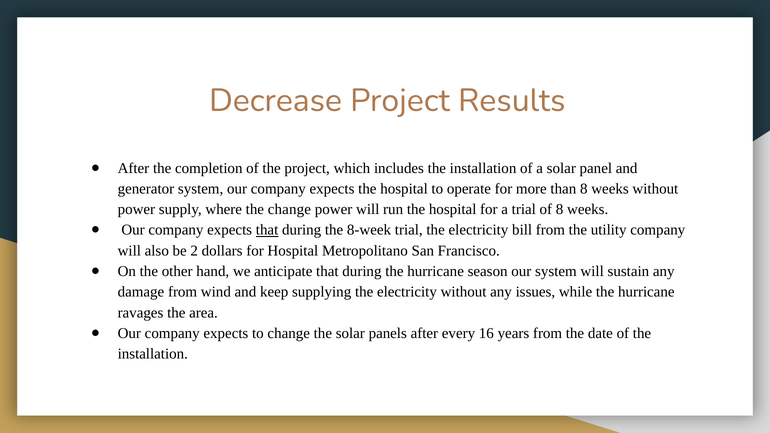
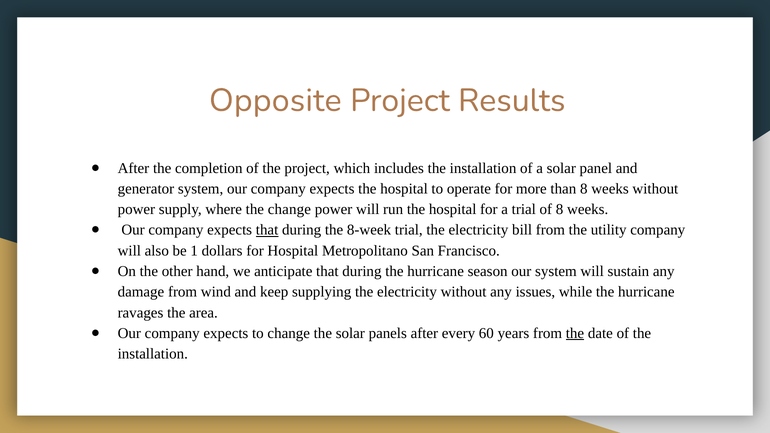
Decrease: Decrease -> Opposite (275, 100)
2: 2 -> 1 (194, 251)
16: 16 -> 60 (486, 333)
the underline: none -> present (575, 333)
